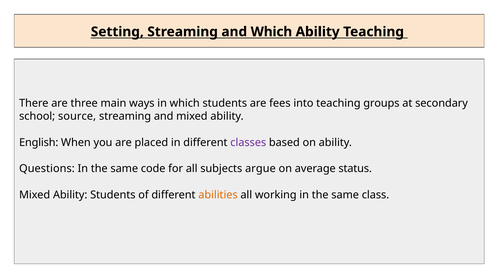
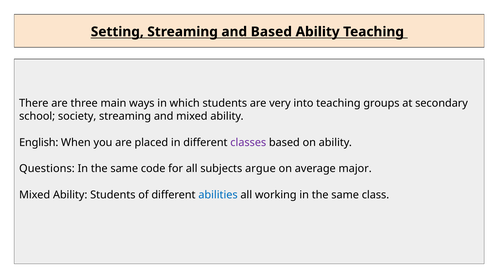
and Which: Which -> Based (271, 32)
fees: fees -> very (280, 103)
source: source -> society (77, 116)
status: status -> major (355, 169)
abilities colour: orange -> blue (218, 195)
